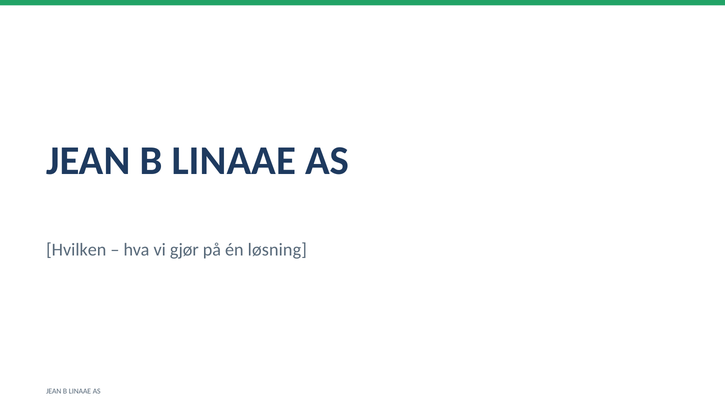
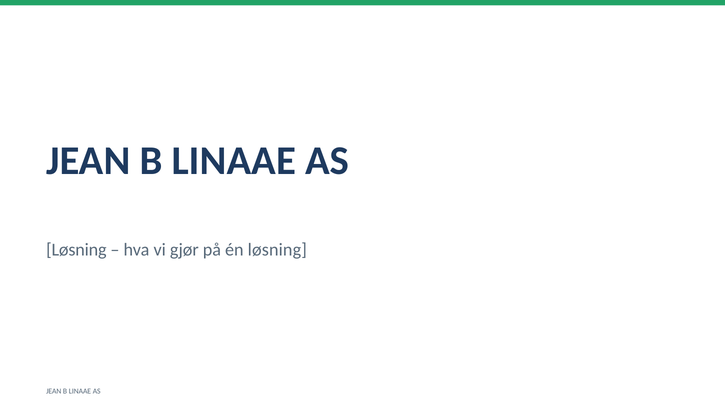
Hvilken: Hvilken -> Løsning (76, 250)
